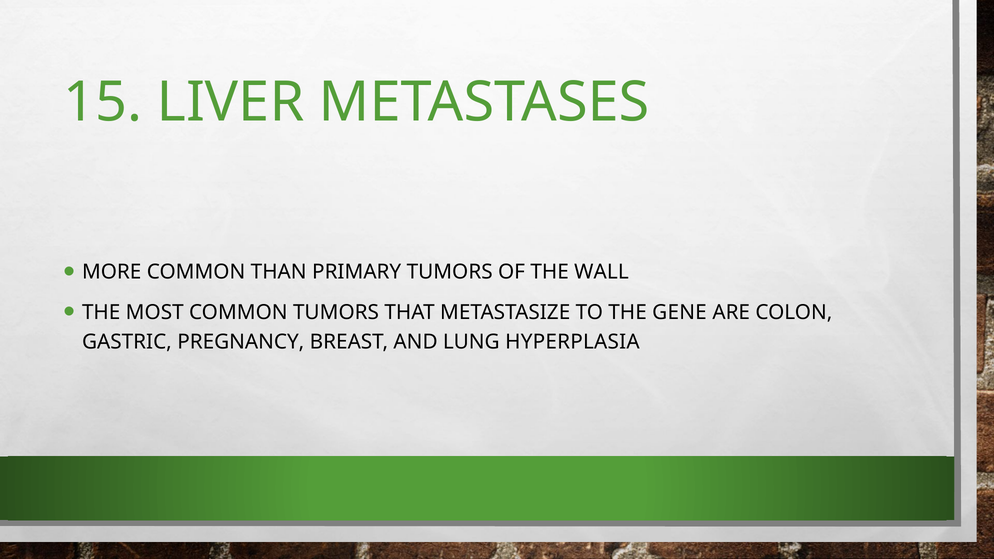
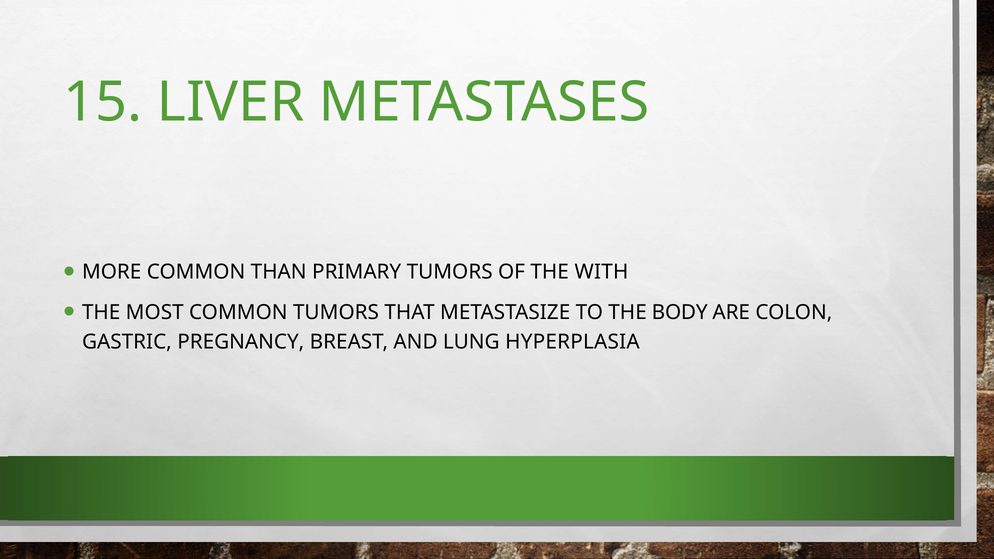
WALL: WALL -> WITH (601, 272)
GENE: GENE -> BODY (680, 312)
